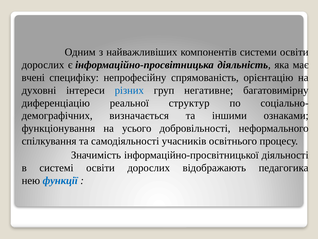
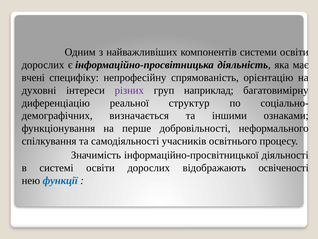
різних colour: blue -> purple (129, 90)
негативне: негативне -> наприклад (209, 90)
усього: усього -> перше (137, 128)
педагогика: педагогика -> освіченості (284, 167)
